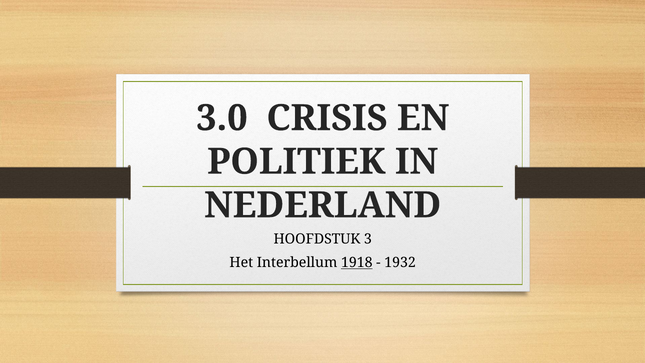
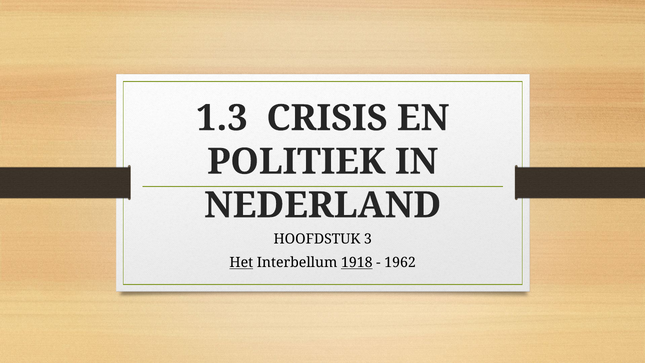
3.0: 3.0 -> 1.3 (222, 118)
Het underline: none -> present (241, 263)
1932: 1932 -> 1962 (400, 263)
